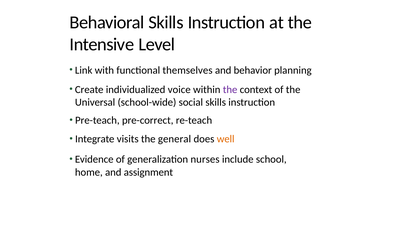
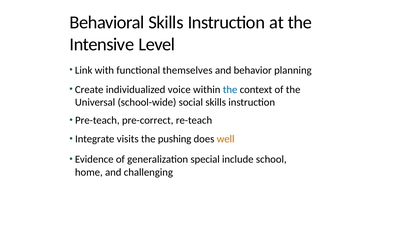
the colour: purple -> blue (230, 90)
general: general -> pushing (175, 139)
nurses: nurses -> special (205, 160)
assignment: assignment -> challenging (148, 173)
